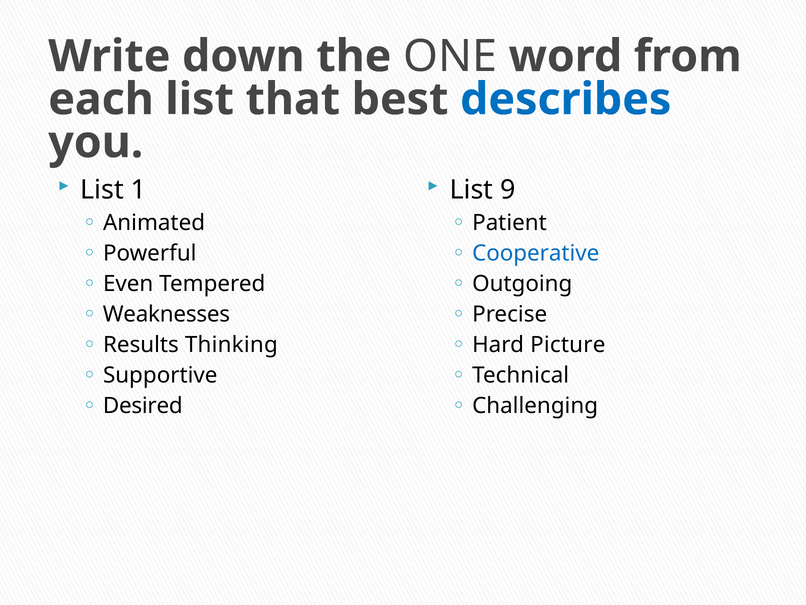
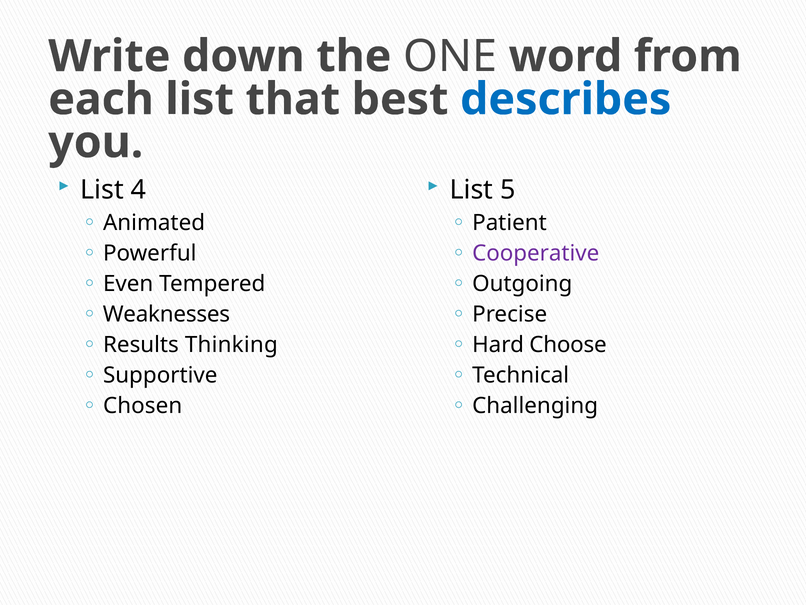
1: 1 -> 4 (139, 190)
9: 9 -> 5 (508, 190)
Cooperative colour: blue -> purple (536, 253)
Picture: Picture -> Choose (568, 345)
Desired: Desired -> Chosen (143, 406)
